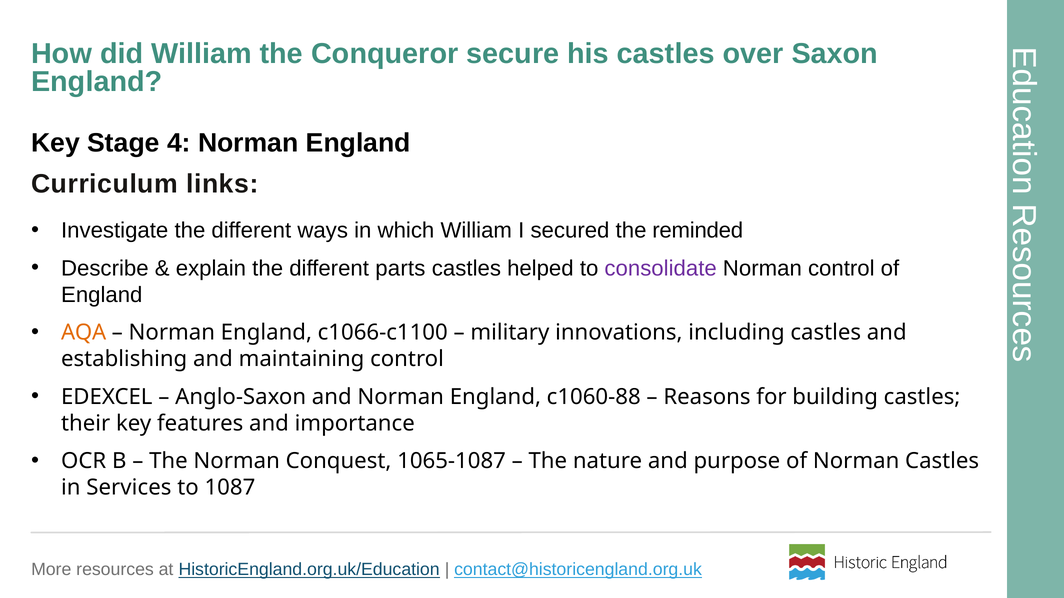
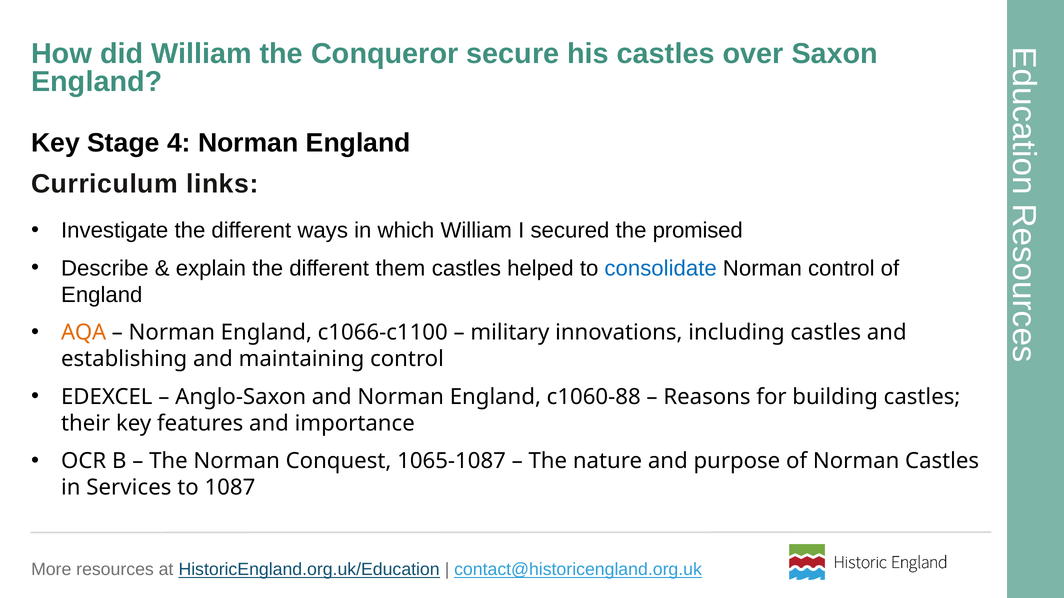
reminded: reminded -> promised (698, 231)
parts: parts -> them (400, 268)
consolidate colour: purple -> blue (661, 268)
